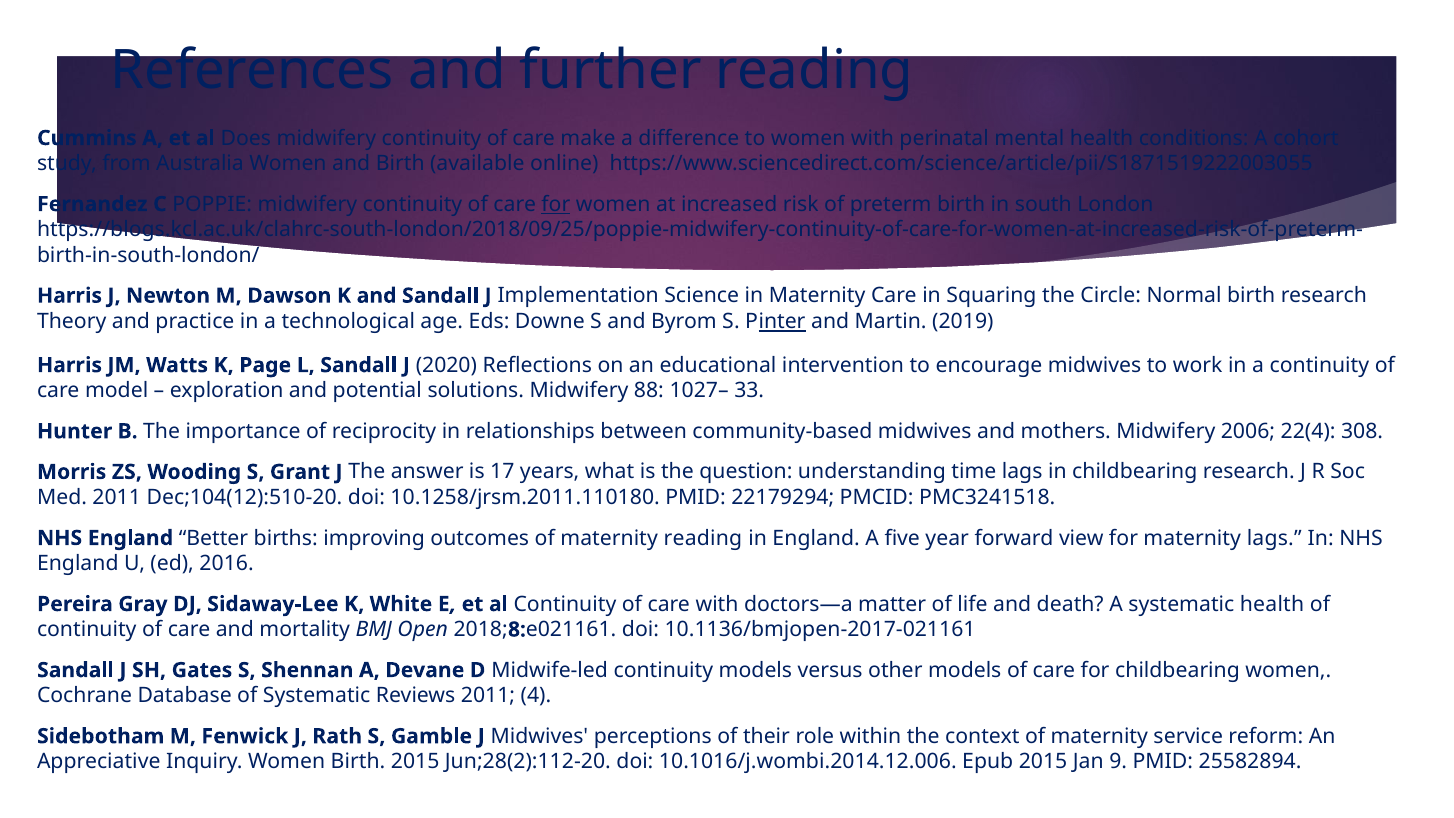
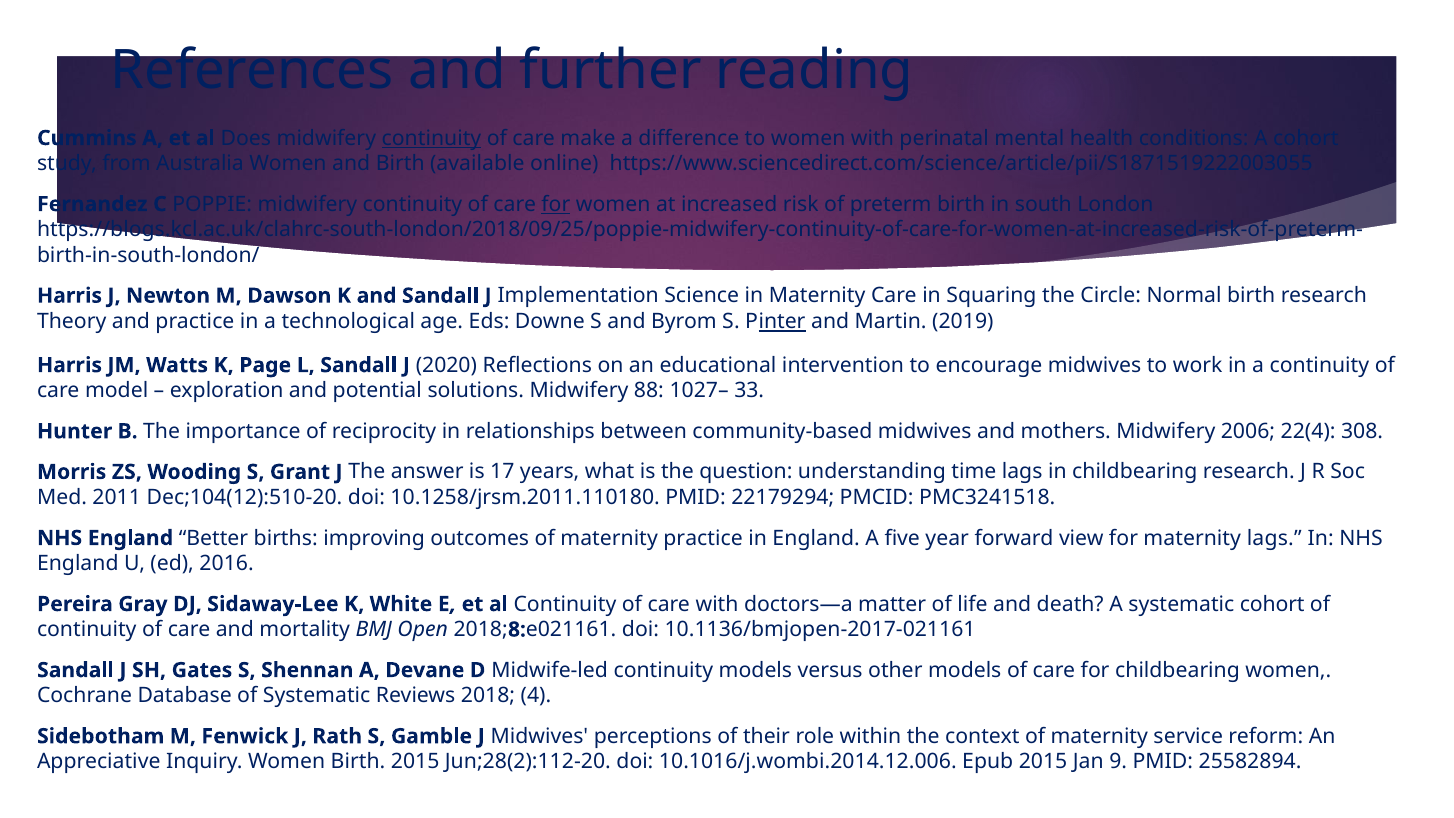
continuity underline: none -> present (431, 138)
maternity reading: reading -> practice (703, 538)
systematic health: health -> cohort (1272, 604)
Reviews 2011: 2011 -> 2018 (488, 696)
